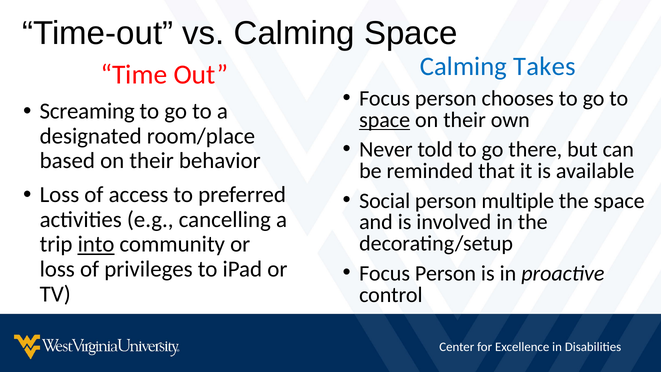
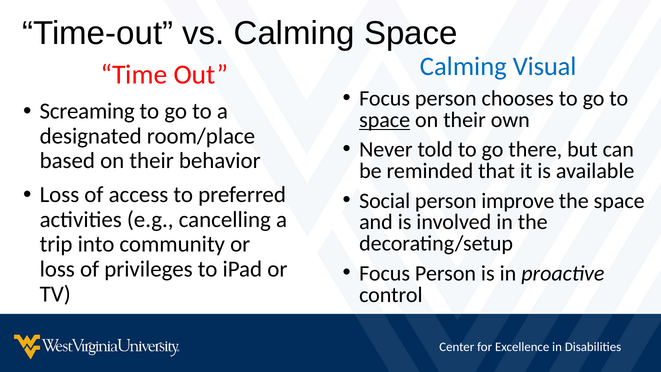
Takes: Takes -> Visual (545, 66)
multiple: multiple -> improve (518, 201)
into underline: present -> none (96, 244)
